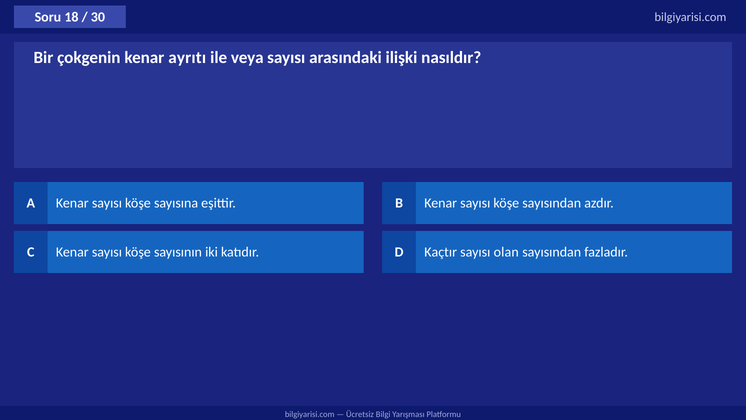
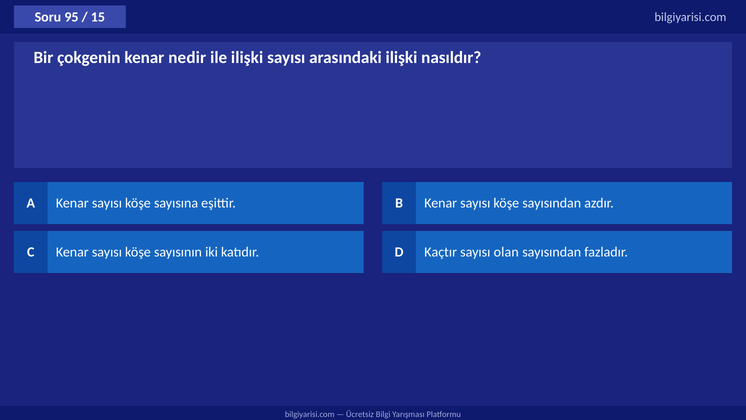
18: 18 -> 95 (71, 17)
30: 30 -> 15 (98, 17)
ayrıtı: ayrıtı -> nedir (187, 57)
ile veya: veya -> ilişki (247, 57)
